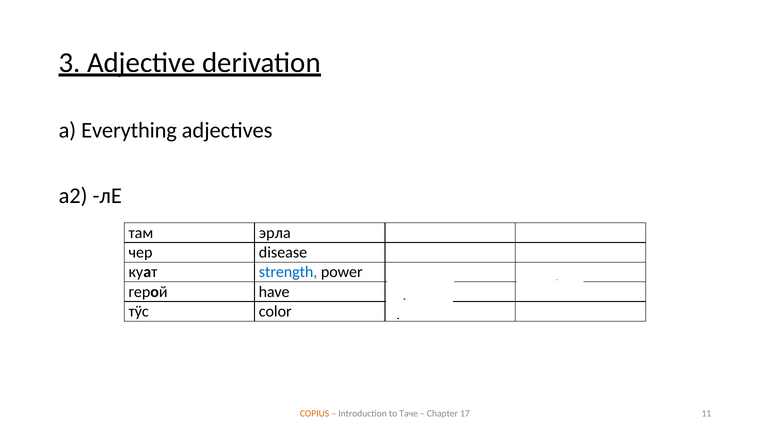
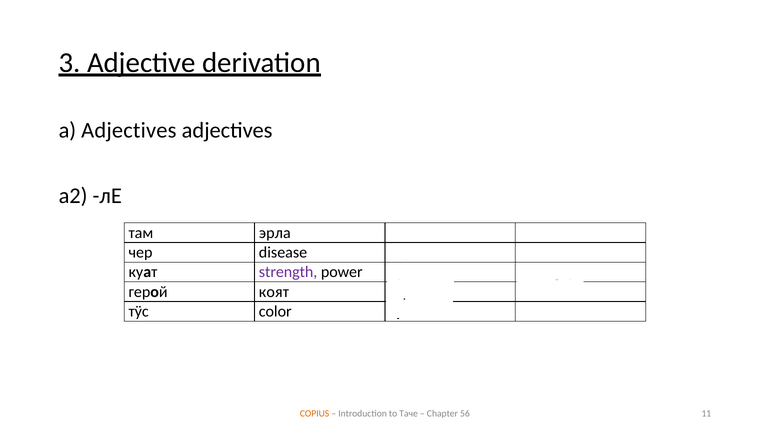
a Everything: Everything -> Adjectives (129, 131)
strength colour: blue -> purple (288, 272)
have: have -> коят (274, 292)
17: 17 -> 56 (465, 414)
